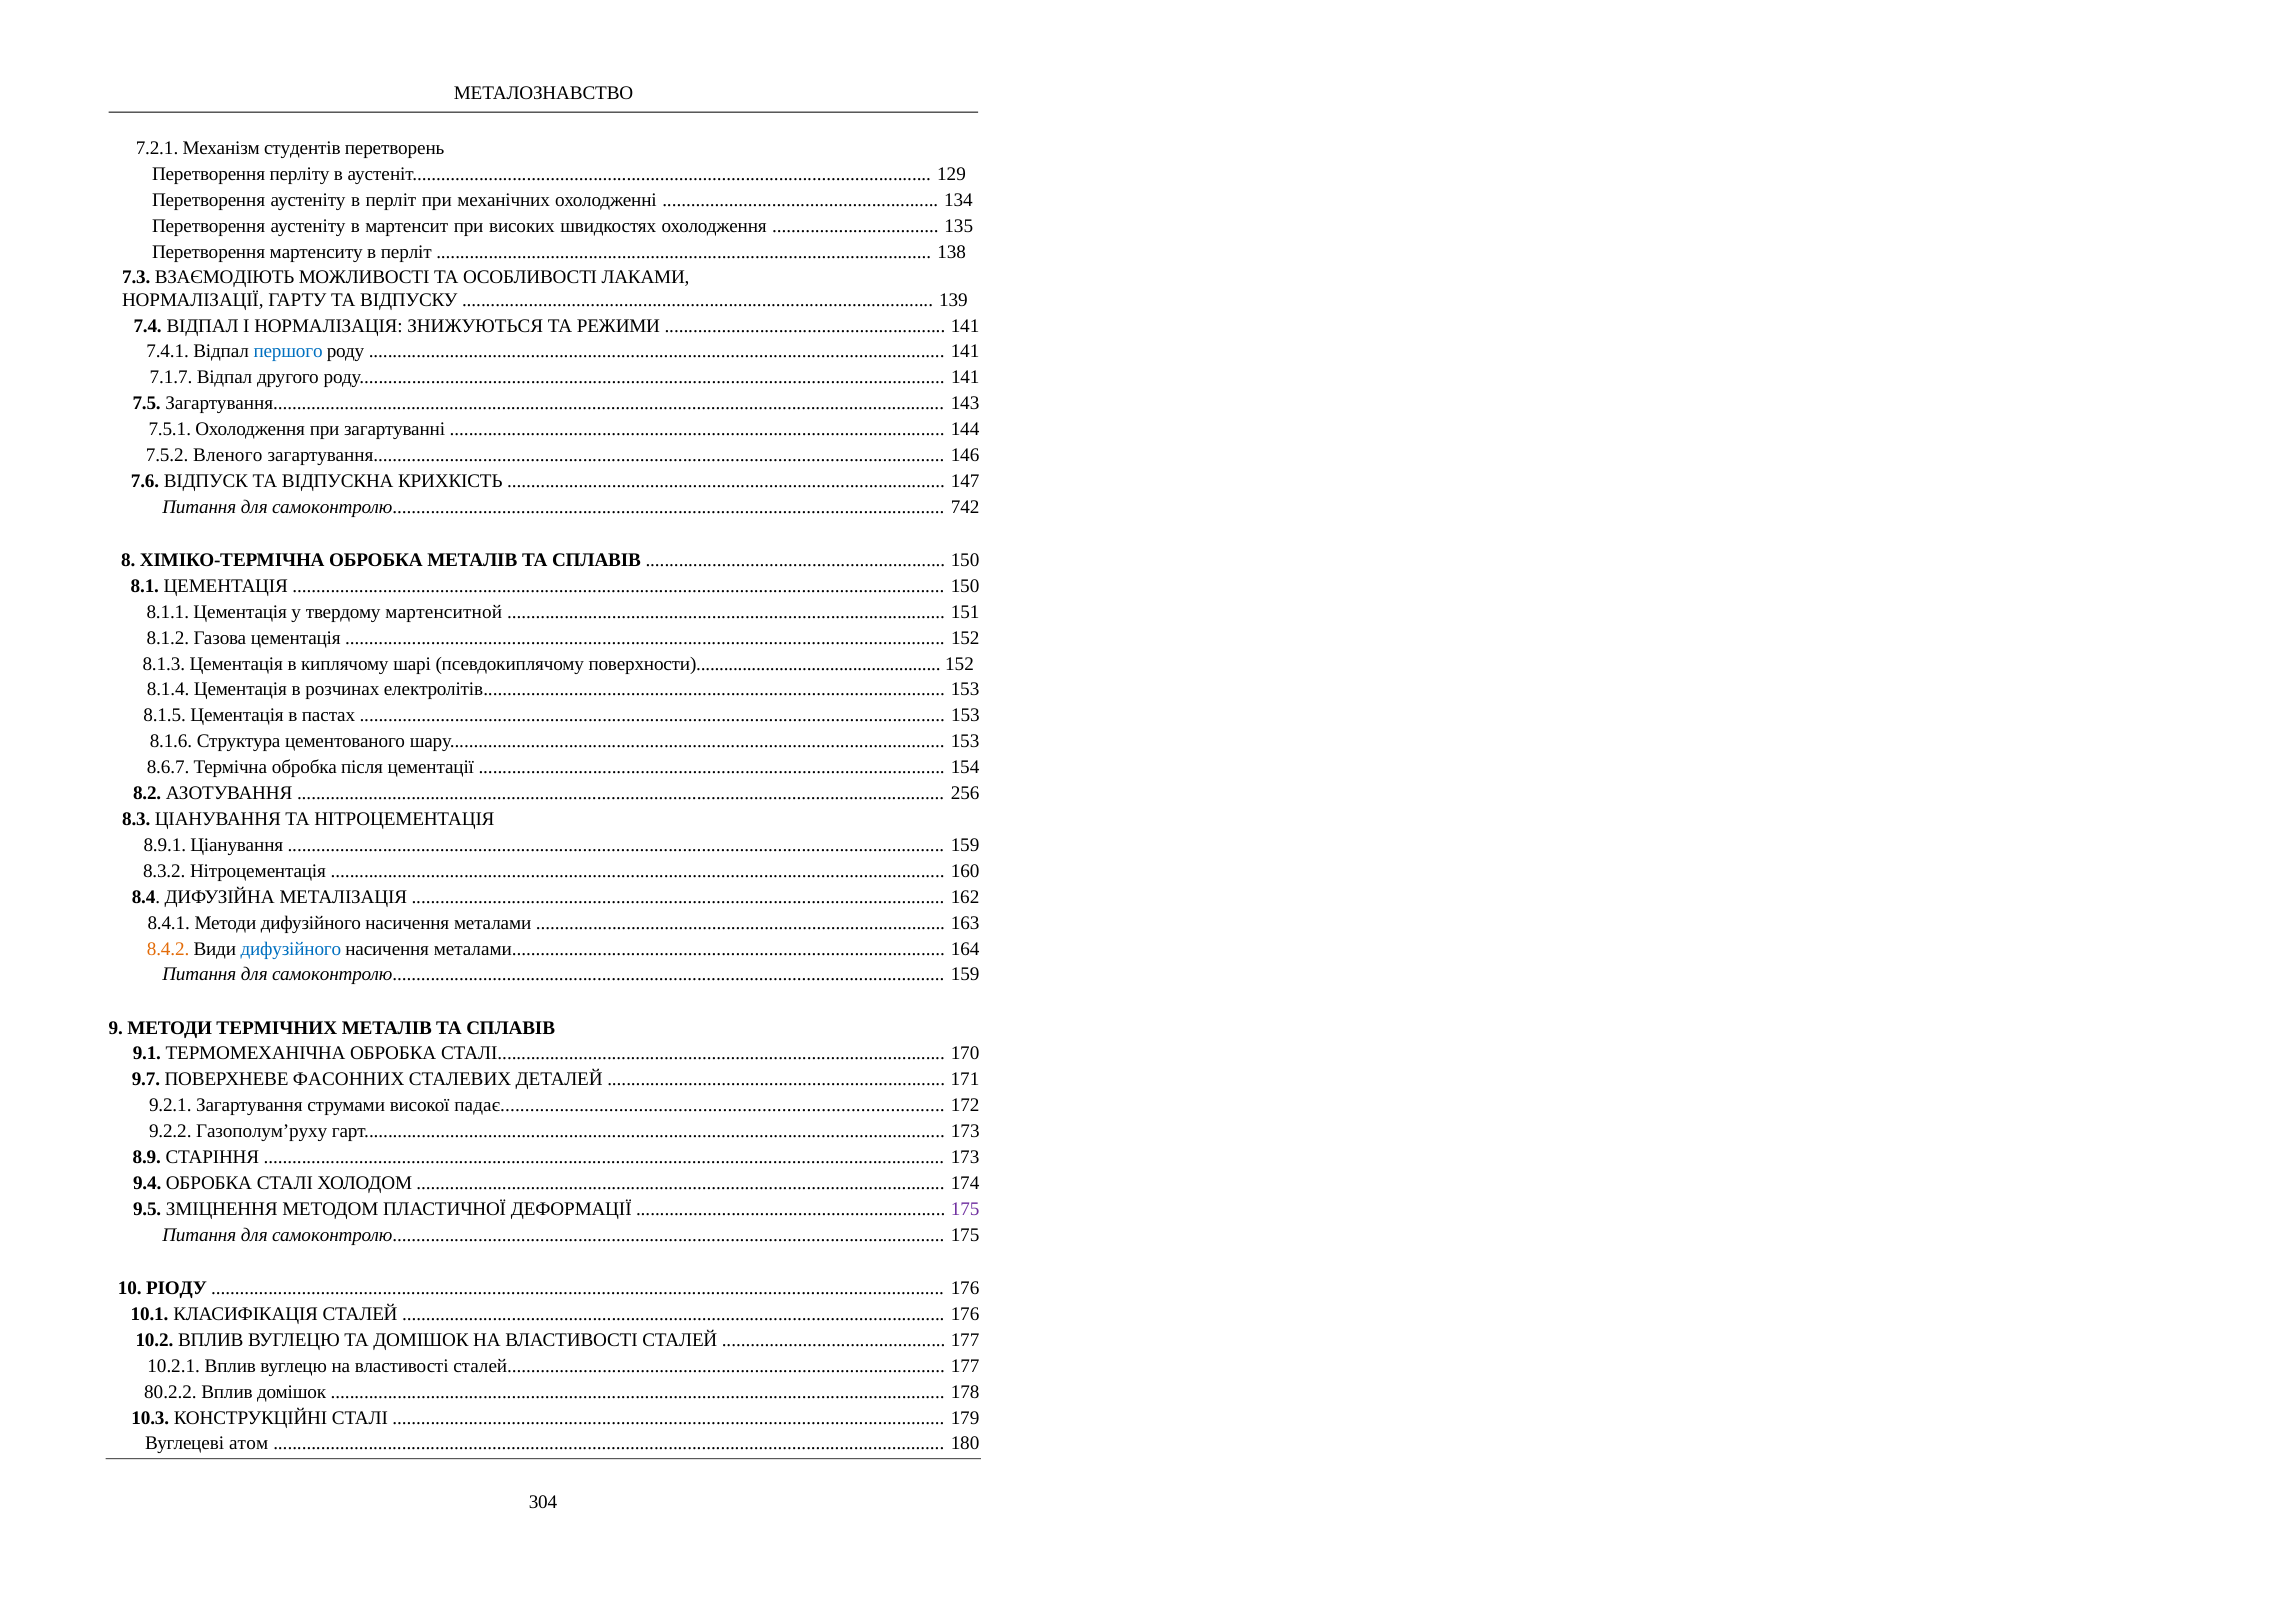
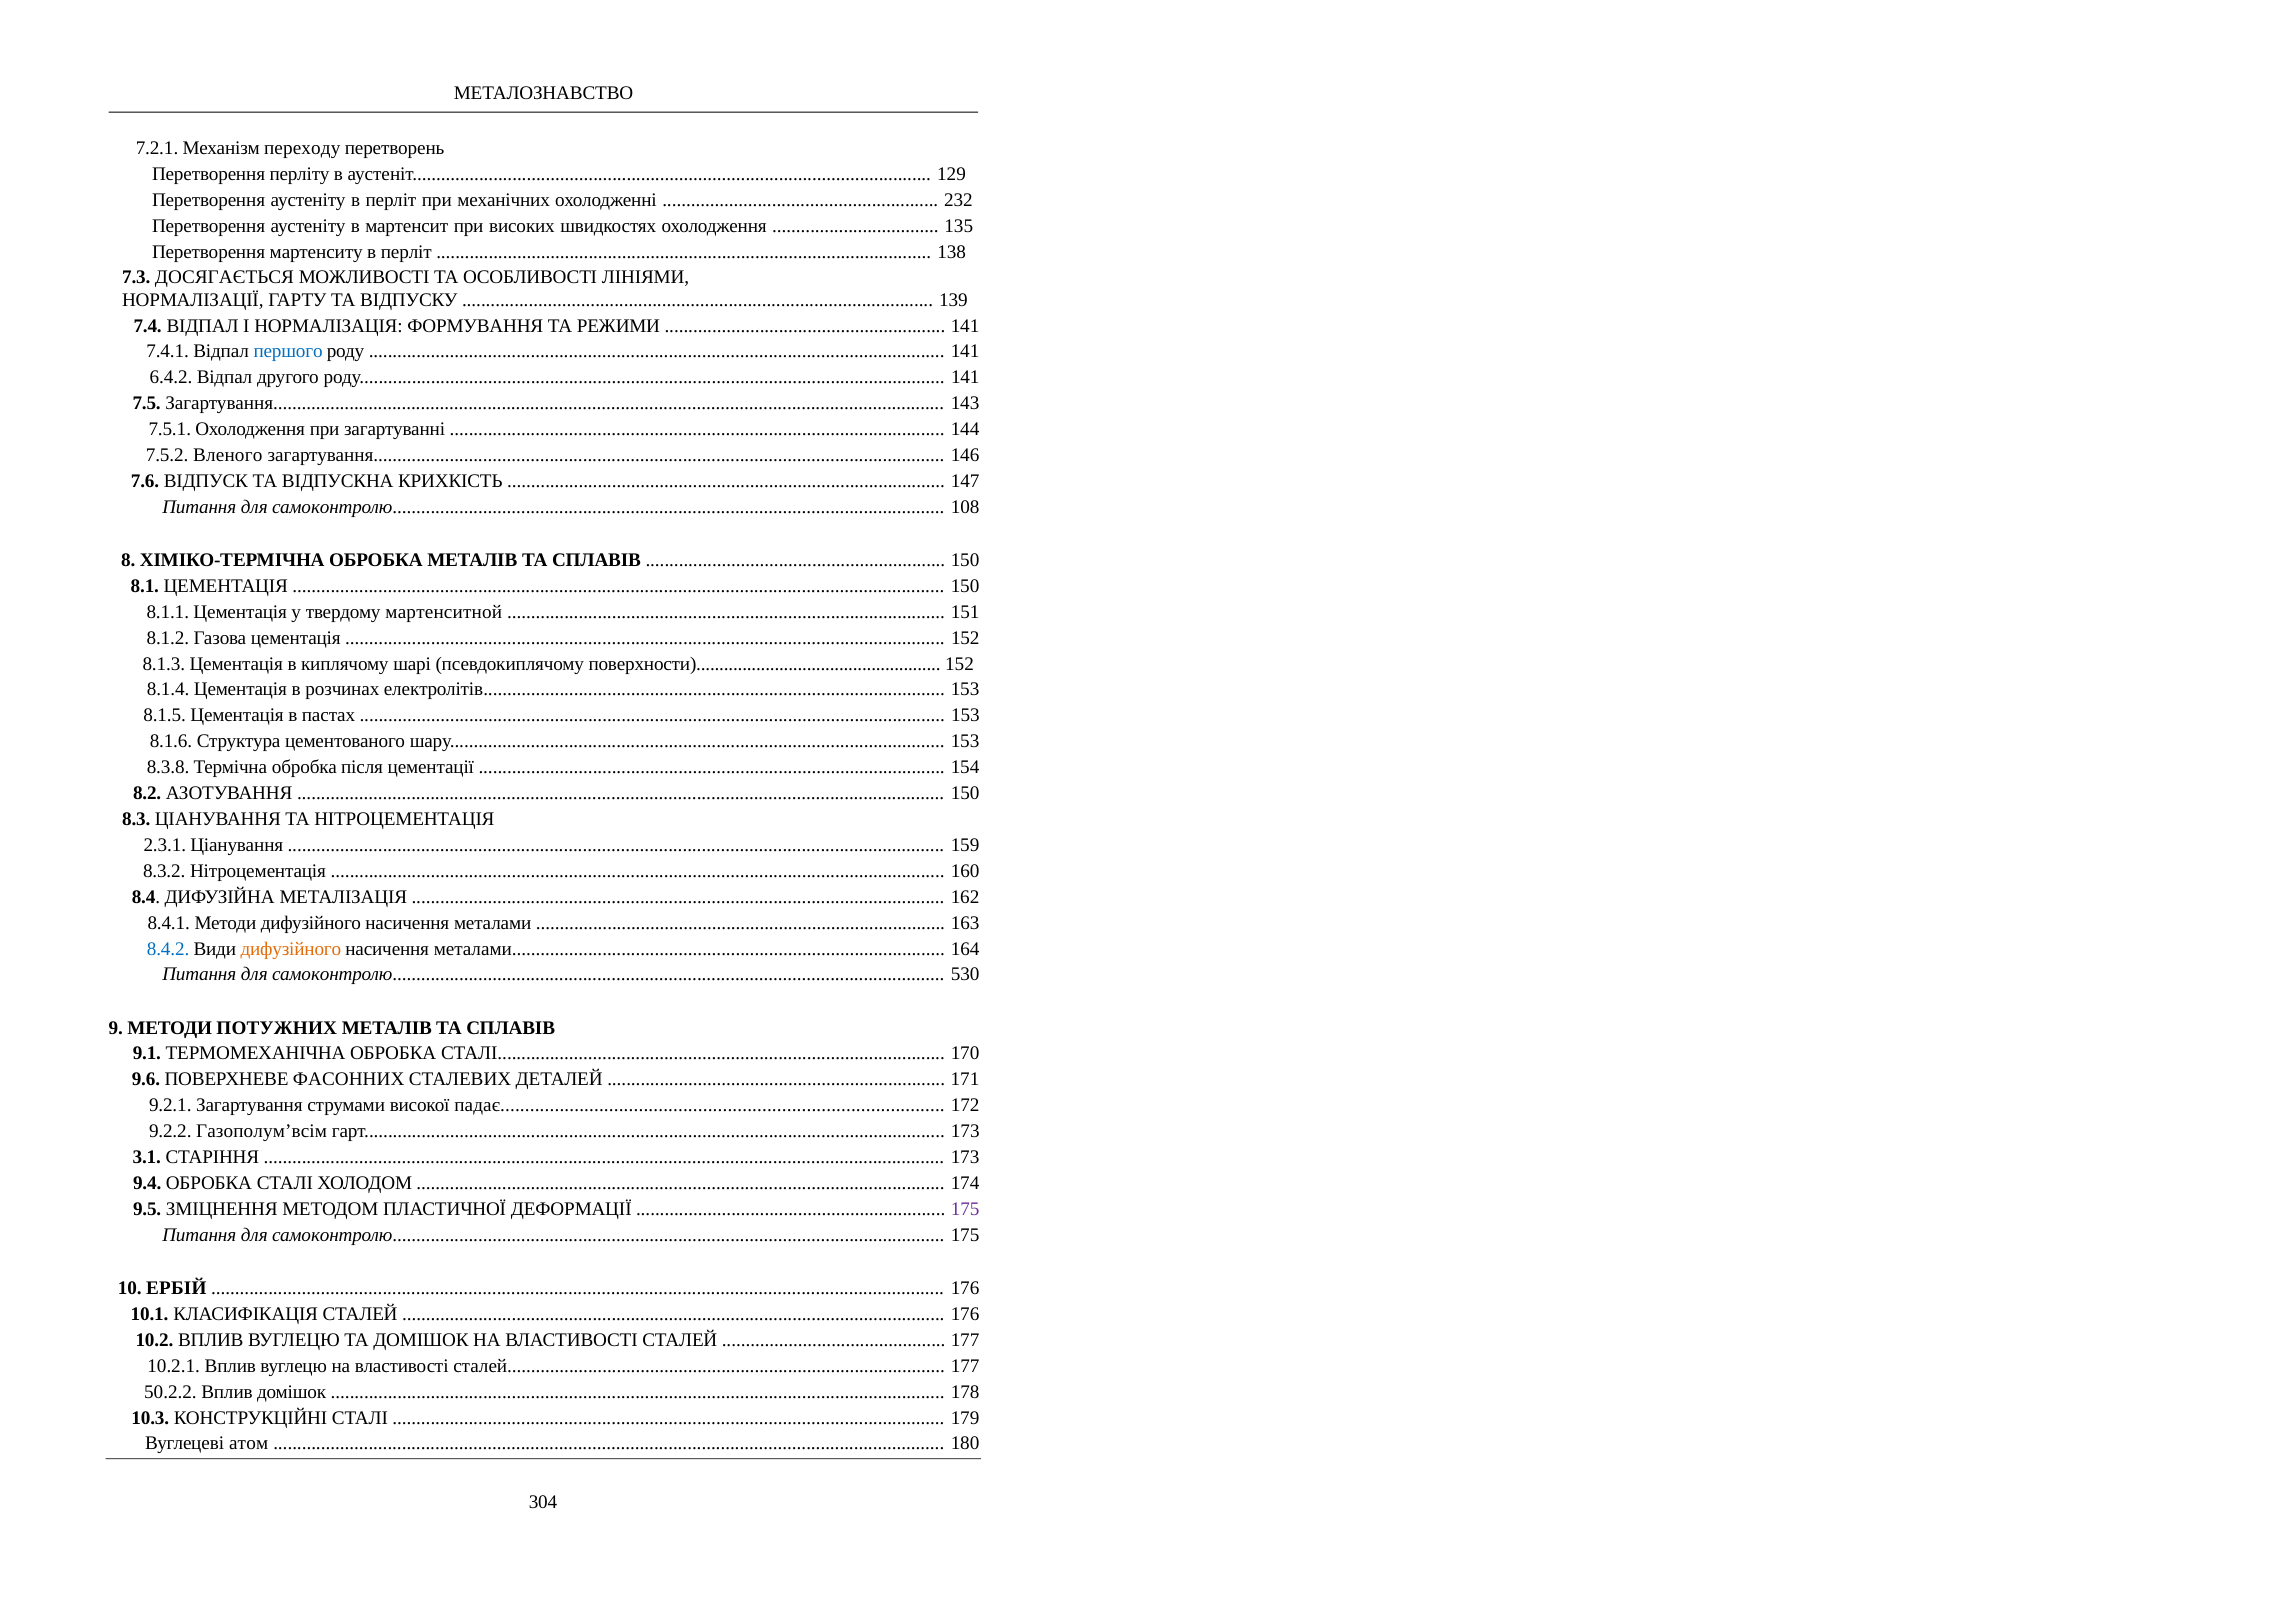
студентів: студентів -> переходу (302, 149)
134: 134 -> 232 (958, 200)
ВЗАЄМОДІЮТЬ: ВЗАЄМОДІЮТЬ -> ДОСЯГАЄТЬСЯ (224, 277)
ЛАКАМИ: ЛАКАМИ -> ЛІНІЯМИ (645, 277)
ЗНИЖУЮТЬСЯ: ЗНИЖУЮТЬСЯ -> ФОРМУВАННЯ (475, 326)
7.1.7: 7.1.7 -> 6.4.2 (171, 378)
742: 742 -> 108 (965, 507)
8.6.7: 8.6.7 -> 8.3.8 (168, 767)
256: 256 -> 150 (965, 793)
8.9.1: 8.9.1 -> 2.3.1 (165, 845)
8.4.2 colour: orange -> blue (168, 949)
дифузійного colour: blue -> orange (291, 949)
159: 159 -> 530 (965, 975)
ТЕРМІЧНИХ: ТЕРМІЧНИХ -> ПОТУЖНИХ (277, 1028)
9.7: 9.7 -> 9.6 (146, 1079)
Газополум’руху: Газополум’руху -> Газополум’всім (262, 1131)
8.9: 8.9 -> 3.1 (147, 1157)
РІОДУ: РІОДУ -> ЕРБІЙ (176, 1288)
80.2.2: 80.2.2 -> 50.2.2 (170, 1392)
